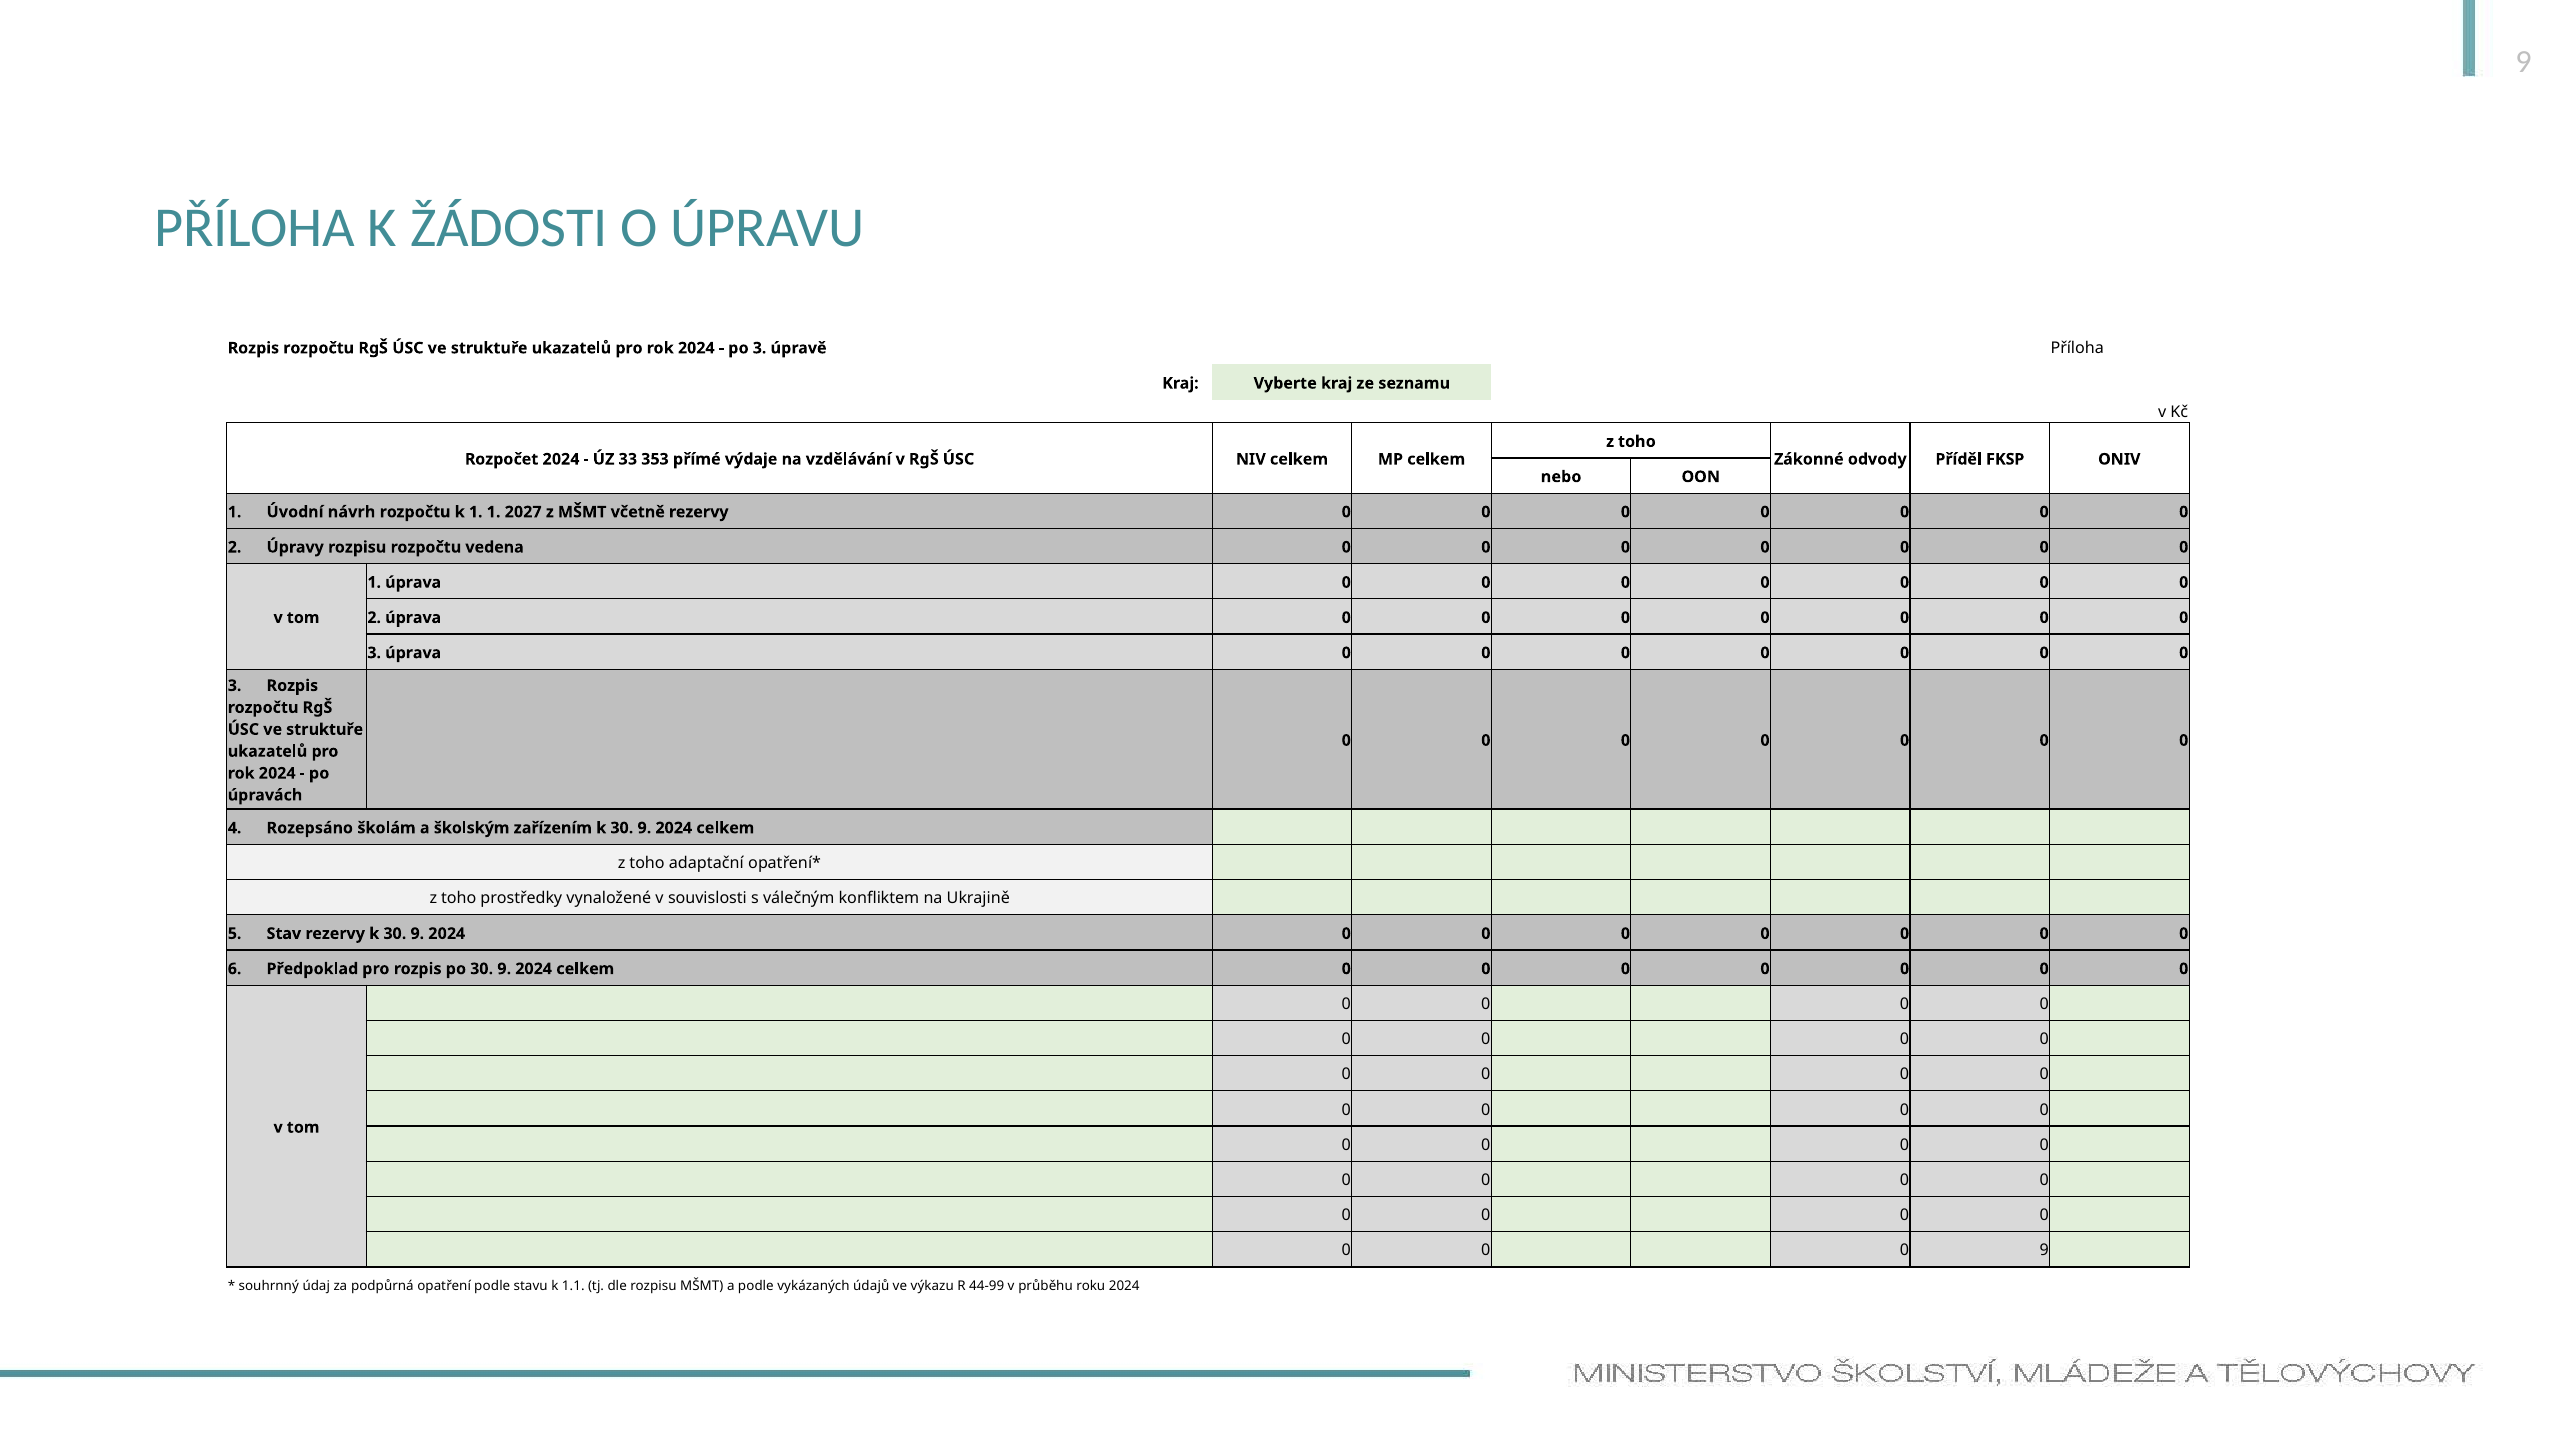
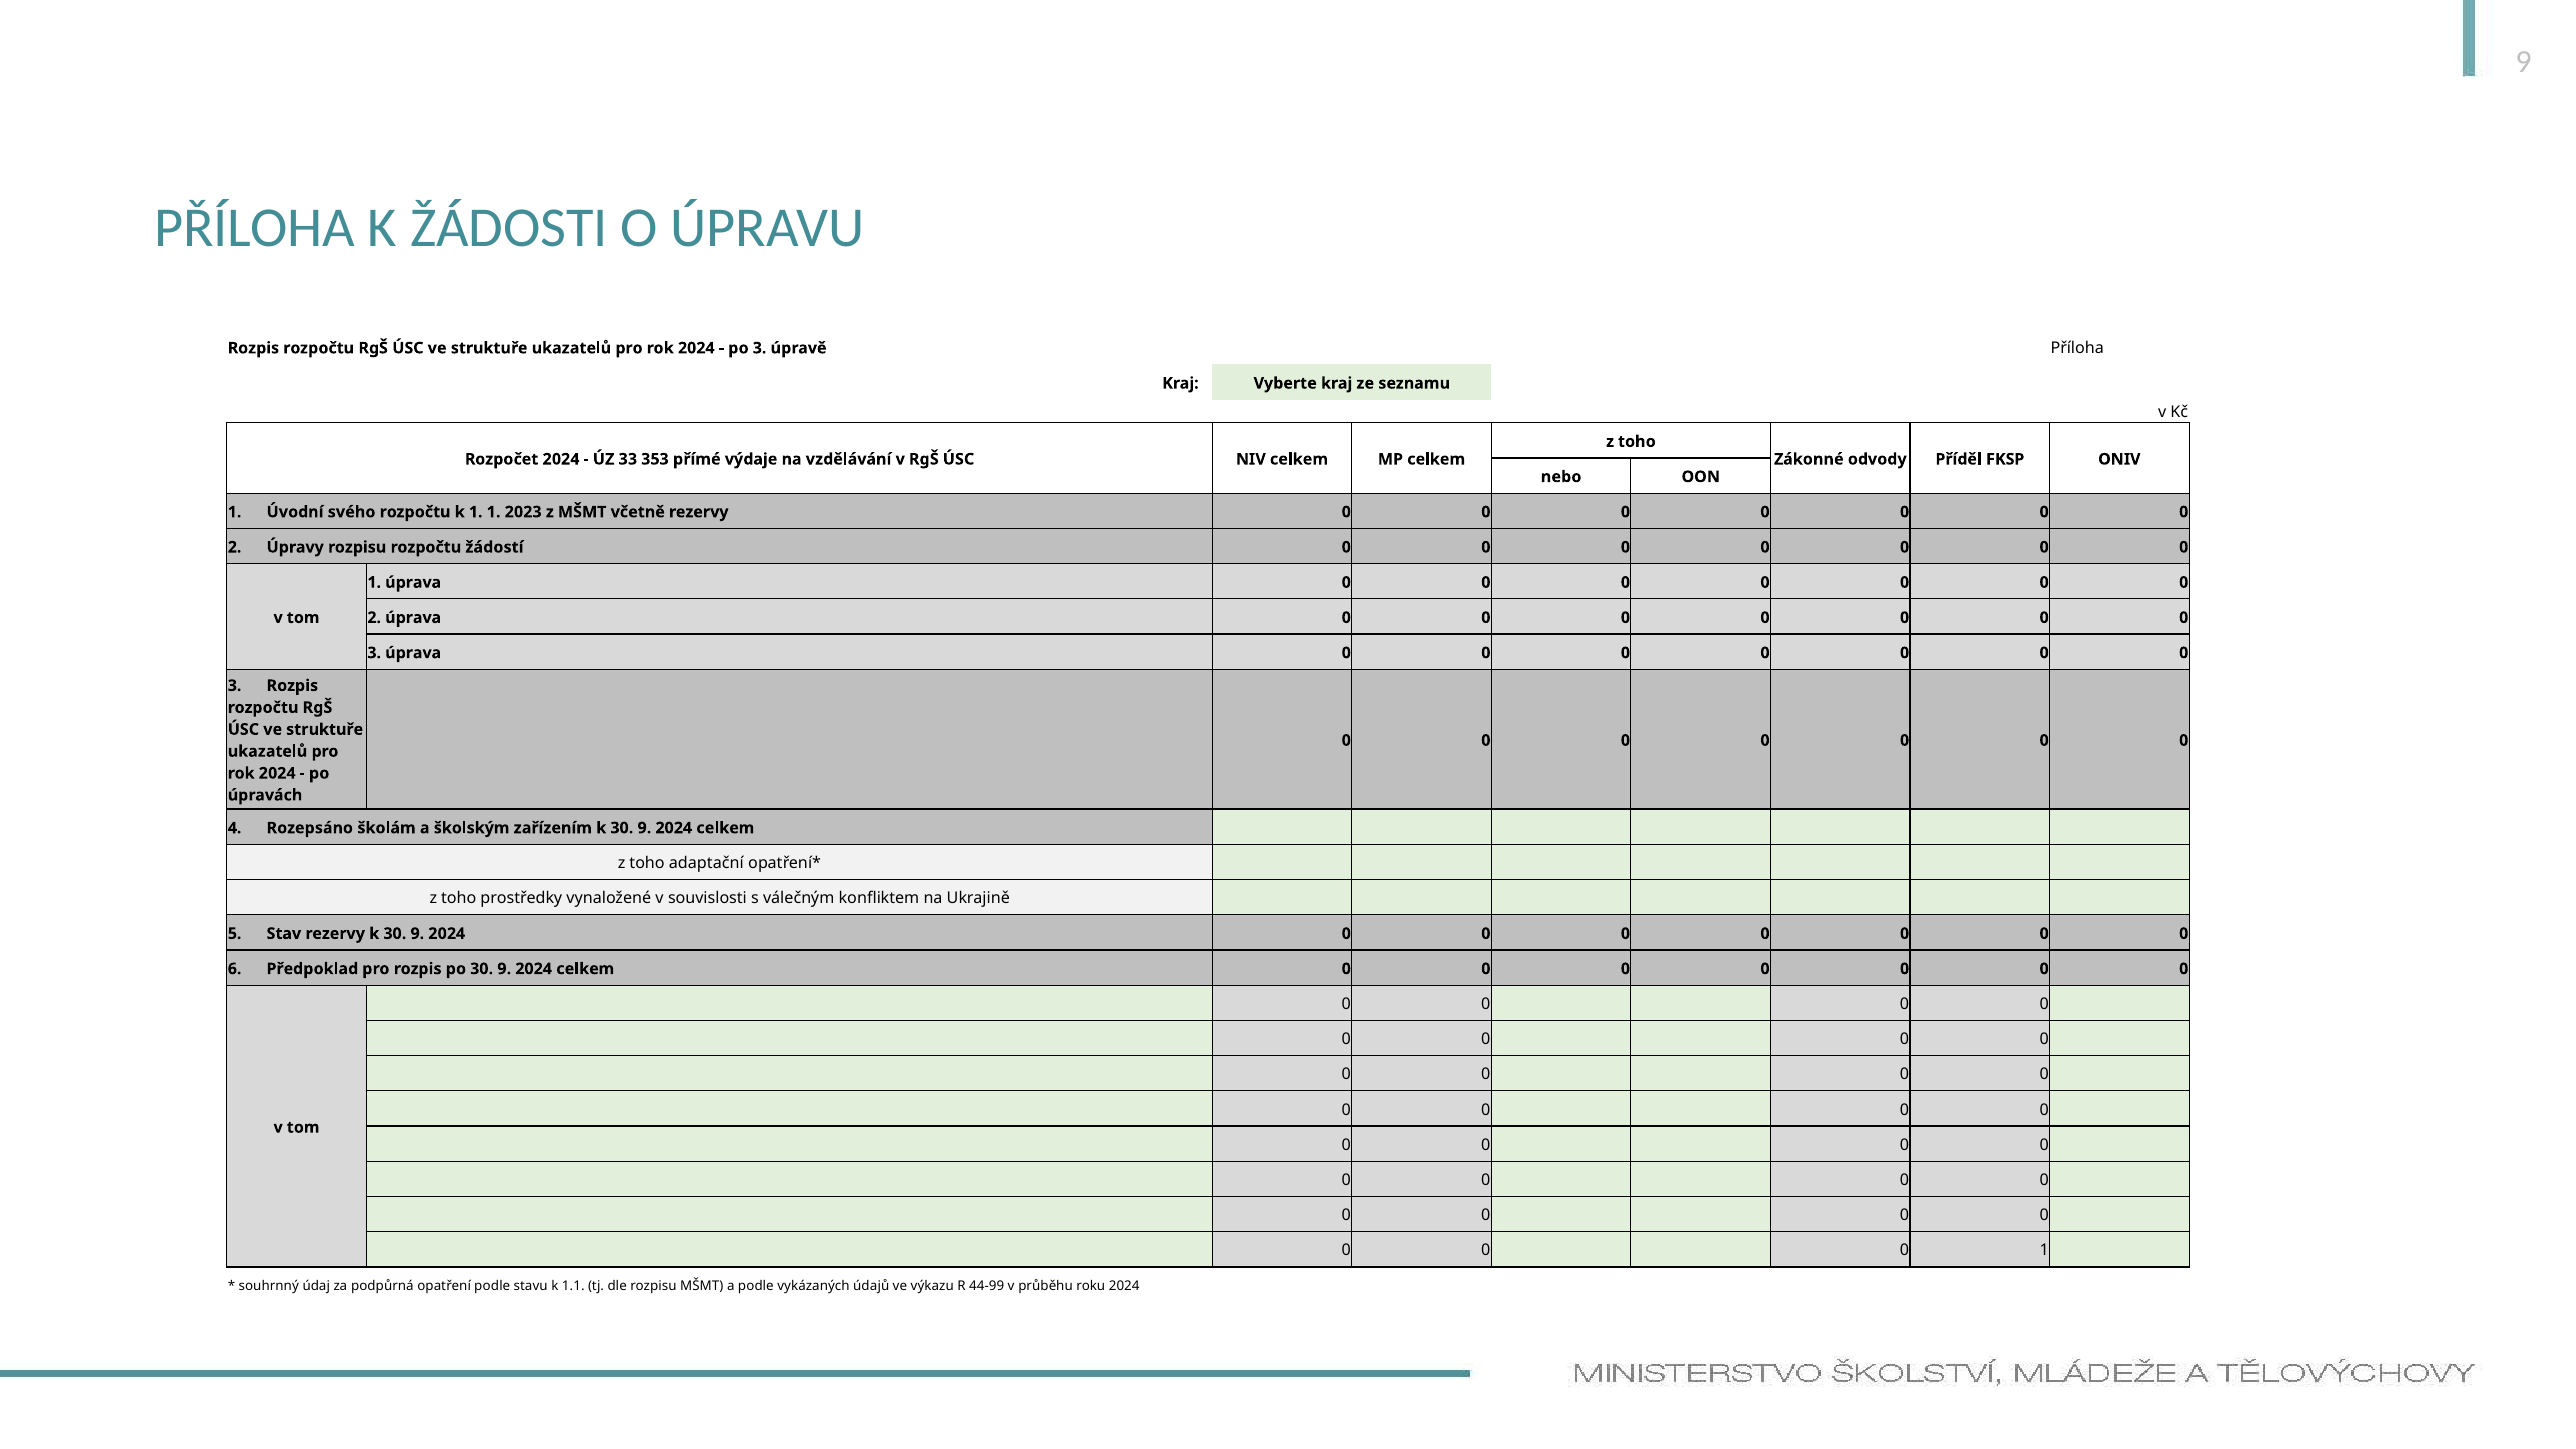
návrh: návrh -> svého (352, 512)
2027: 2027 -> 2023 (523, 512)
vedena: vedena -> žádostí (494, 547)
0 9: 9 -> 1 (2044, 1251)
